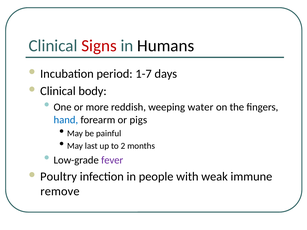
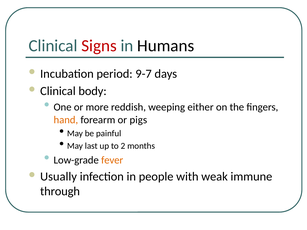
1-7: 1-7 -> 9-7 (144, 74)
water: water -> either (201, 107)
hand colour: blue -> orange (66, 120)
fever colour: purple -> orange (112, 160)
Poultry: Poultry -> Usually (59, 177)
remove: remove -> through (60, 192)
